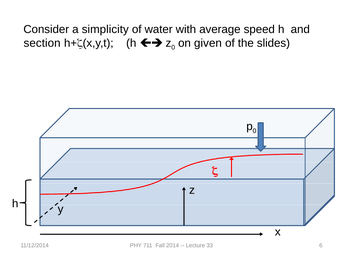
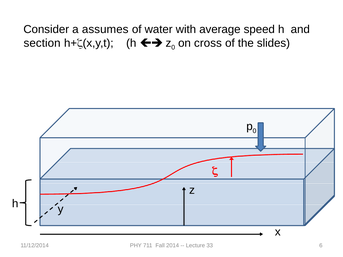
simplicity: simplicity -> assumes (105, 29)
given: given -> cross (208, 43)
